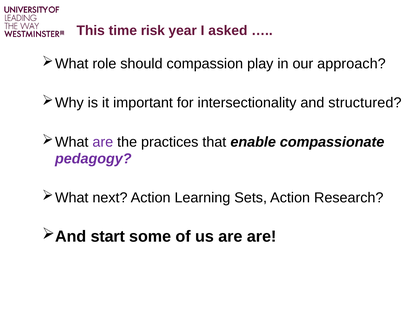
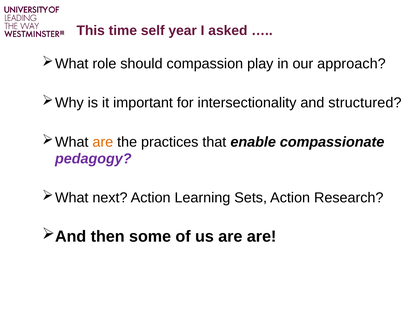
risk: risk -> self (153, 30)
are colour: purple -> orange (103, 142)
start: start -> then (108, 236)
